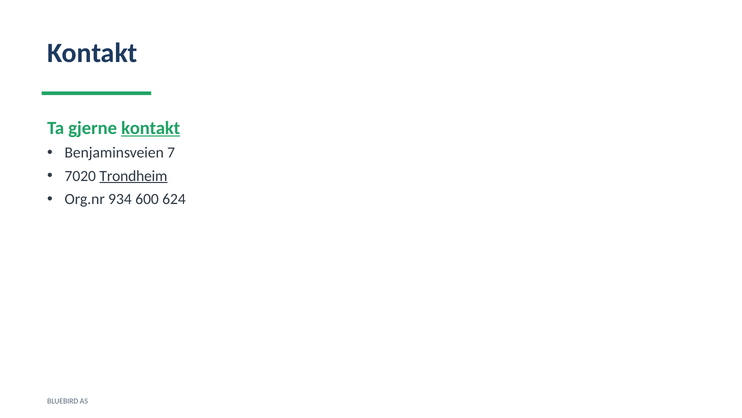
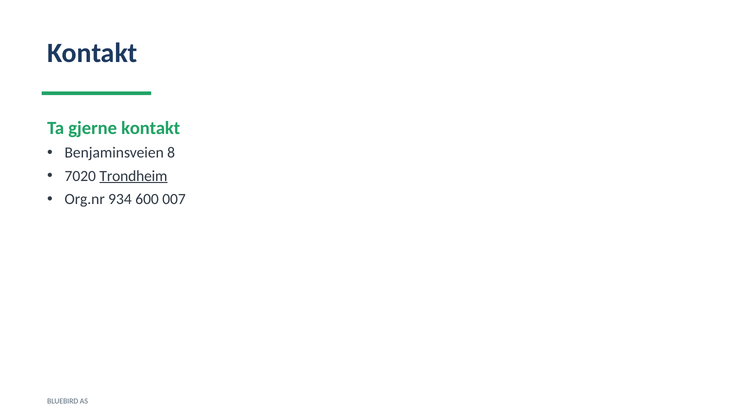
kontakt underline: present -> none (151, 128)
7: 7 -> 8 (171, 153)
624: 624 -> 007 (174, 199)
